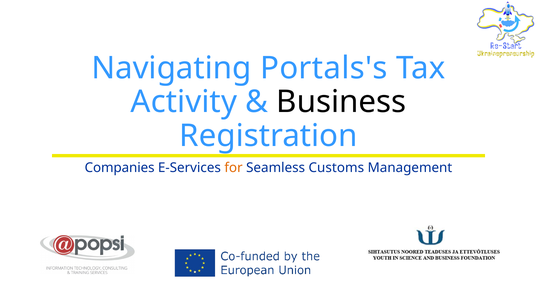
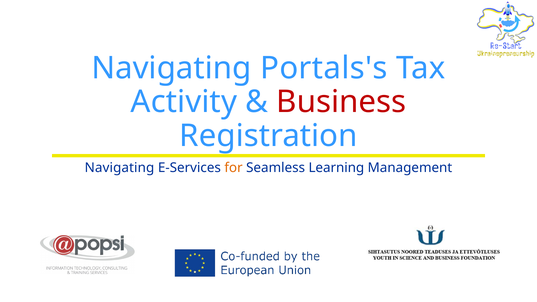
Business colour: black -> red (341, 102)
Companies: Companies -> Navigating (119, 168)
Customs: Customs -> Learning (336, 168)
